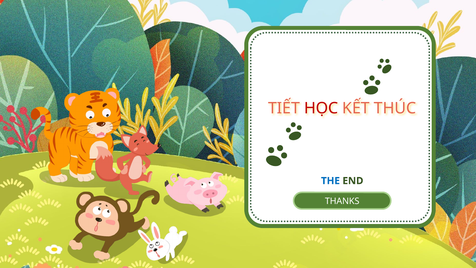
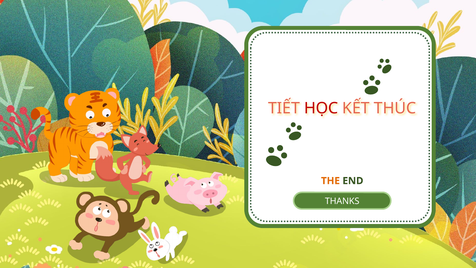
THE colour: blue -> orange (330, 181)
